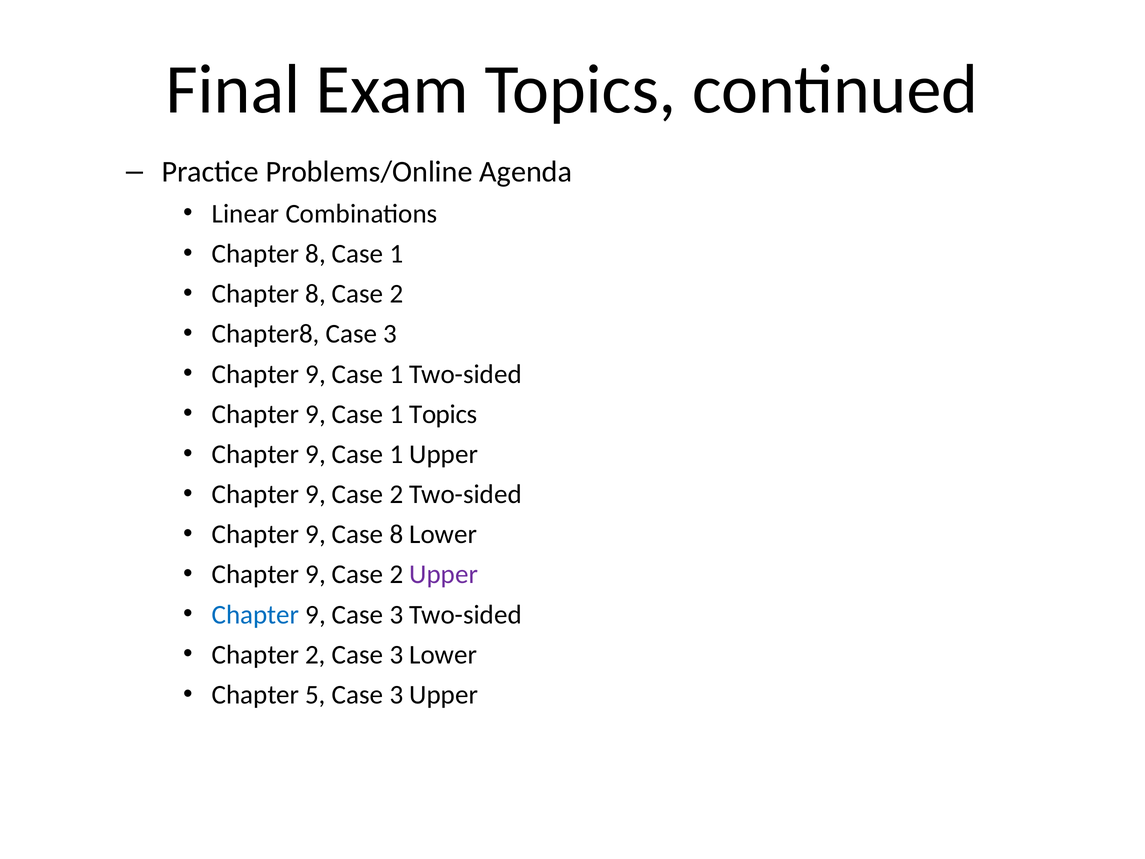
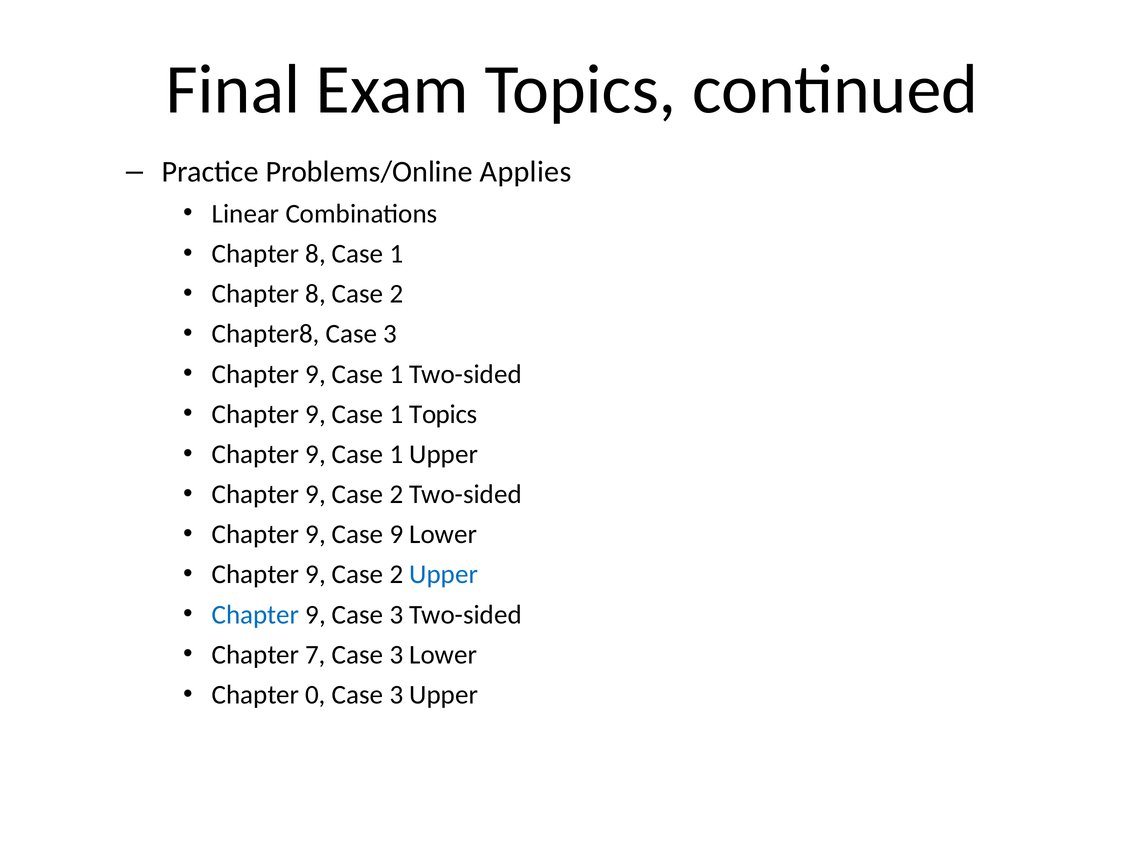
Agenda: Agenda -> Applies (526, 172)
Case 8: 8 -> 9 (396, 534)
Upper colour: purple -> blue (444, 574)
Chapter 2: 2 -> 7 (315, 655)
5: 5 -> 0 (315, 695)
